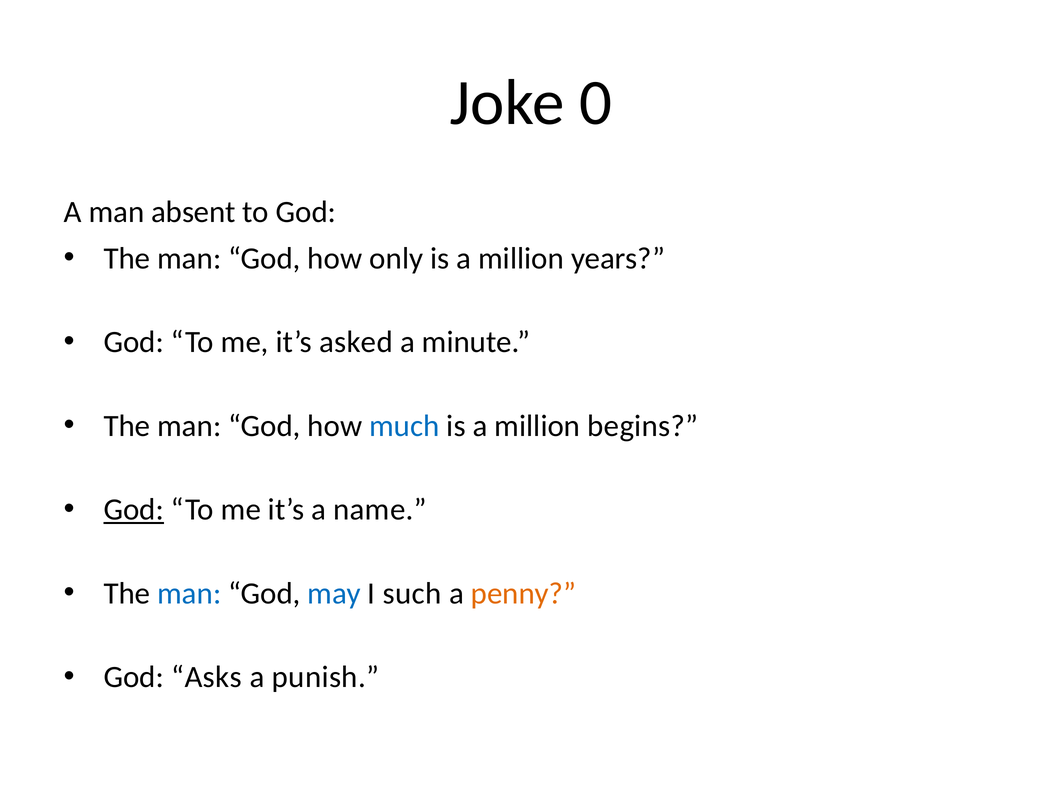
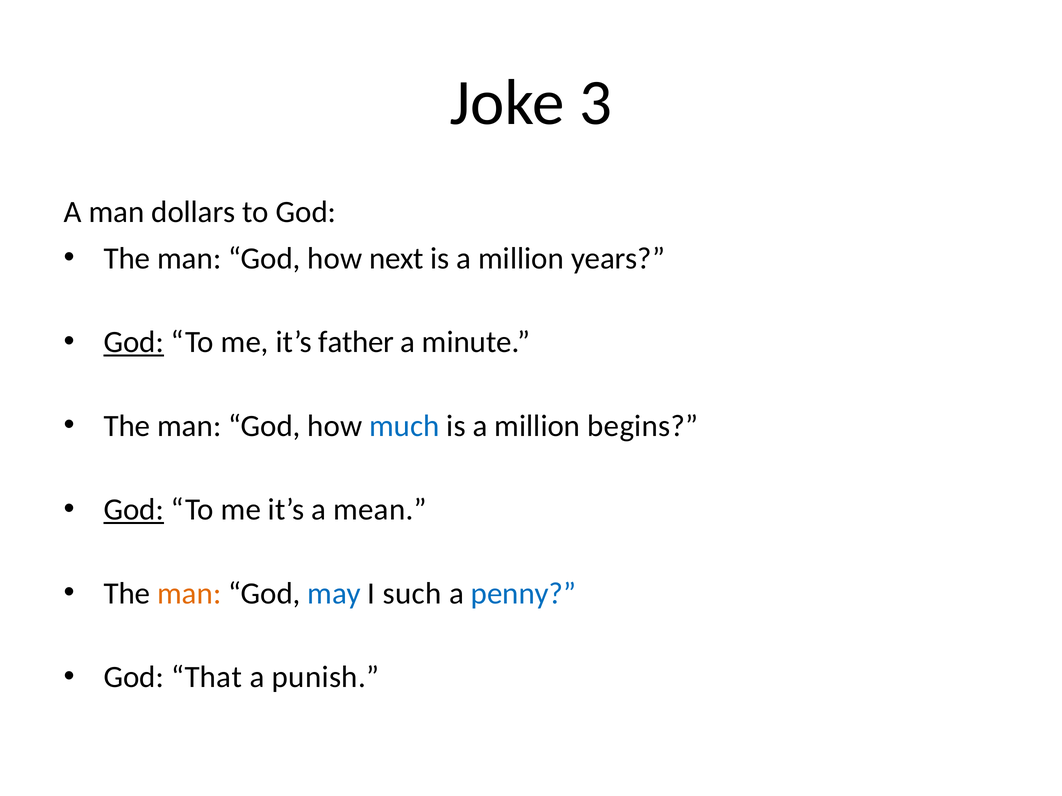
0: 0 -> 3 (595, 103)
absent: absent -> dollars (193, 212)
only: only -> next (396, 259)
God underline: none -> present (134, 342)
asked: asked -> father (356, 342)
name: name -> mean (380, 510)
man colour: blue -> orange (189, 594)
penny colour: orange -> blue (524, 594)
Asks: Asks -> That (207, 677)
